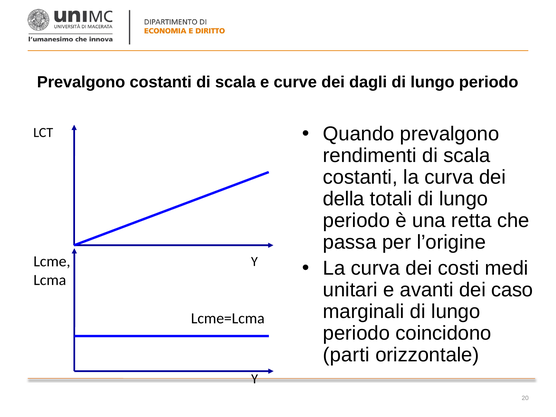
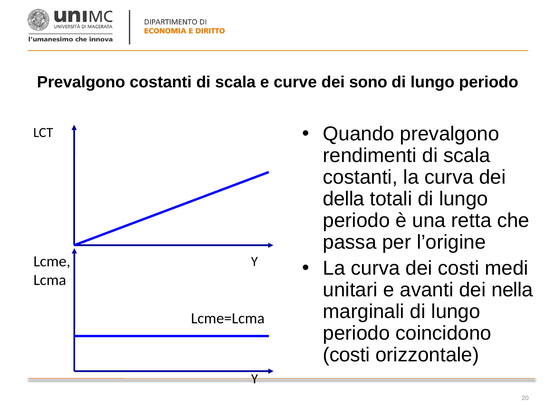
dagli: dagli -> sono (368, 82)
caso: caso -> nella (512, 290)
parti: parti -> costi (346, 355)
